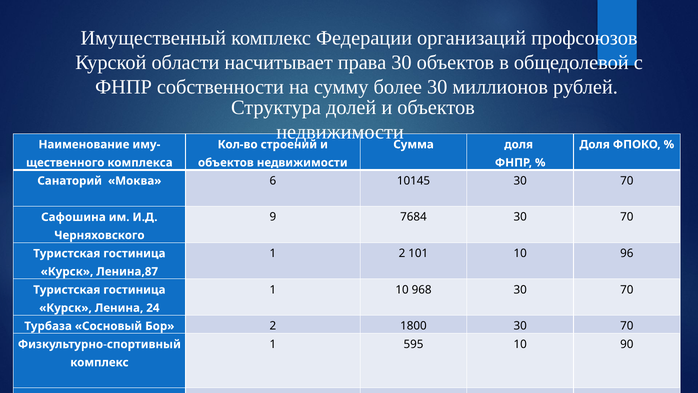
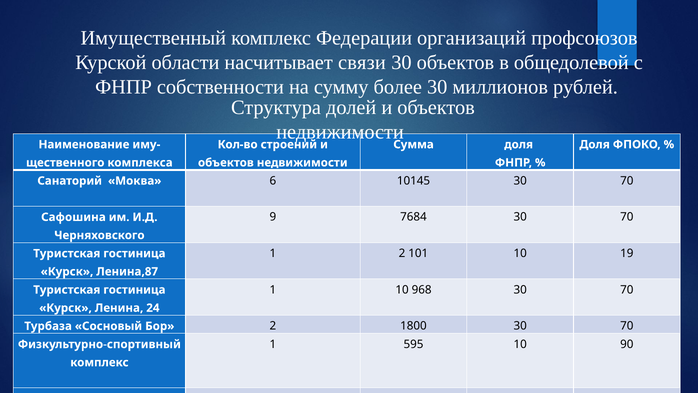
права: права -> связи (362, 62)
96: 96 -> 19 (627, 253)
